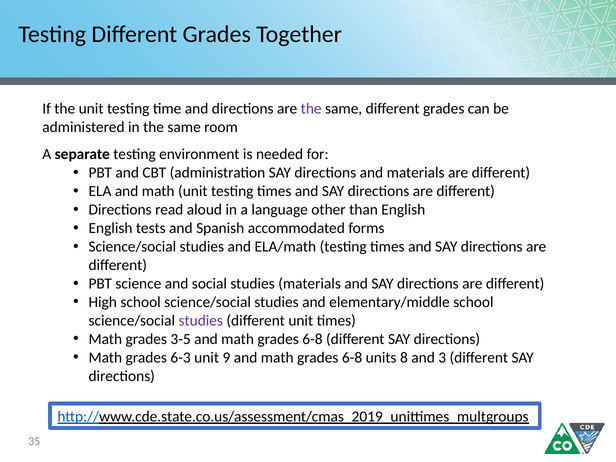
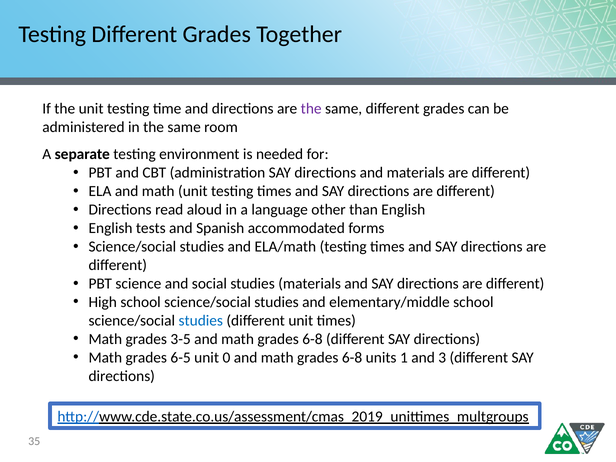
studies colour: purple -> blue (201, 321)
6-3: 6-3 -> 6-5 (181, 358)
9: 9 -> 0 (226, 358)
8: 8 -> 1 (404, 358)
